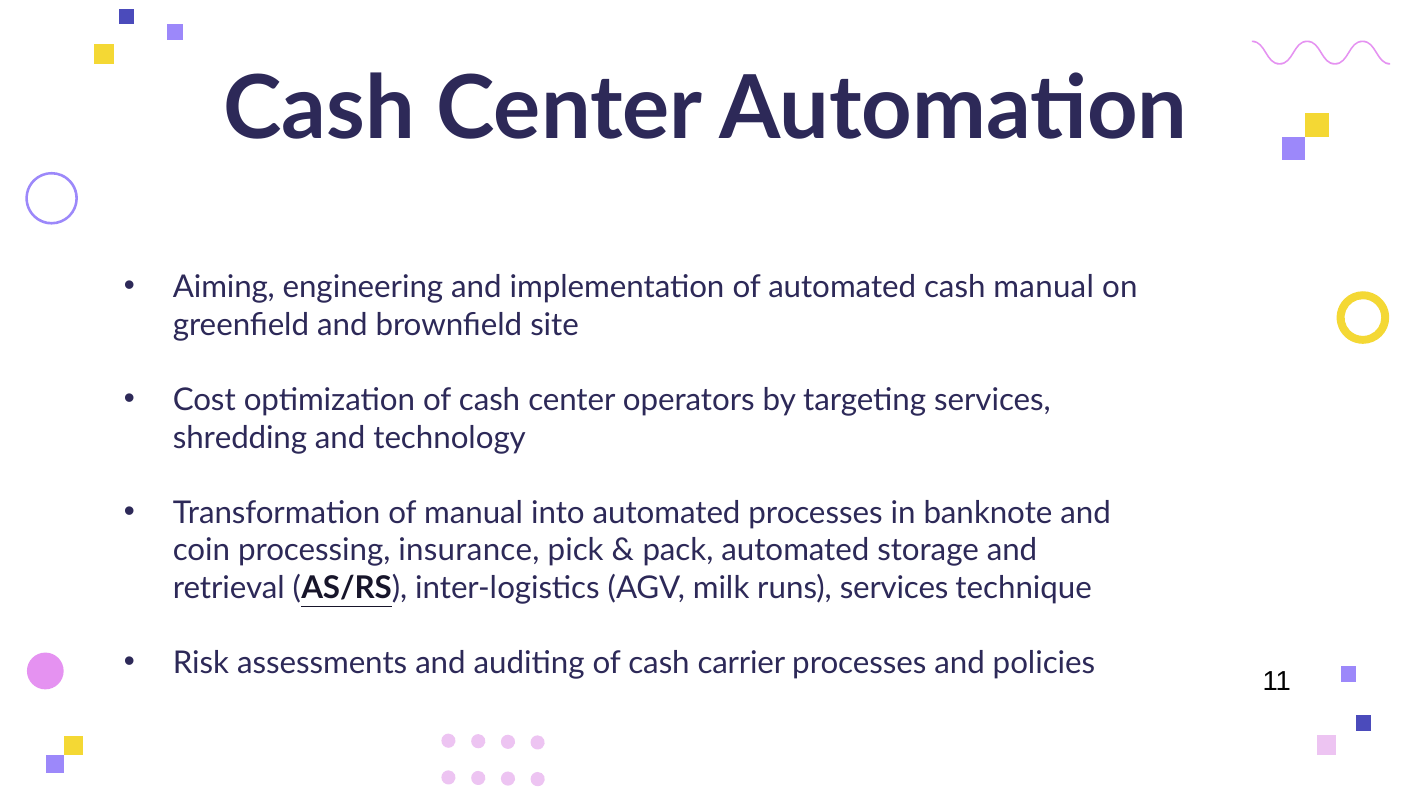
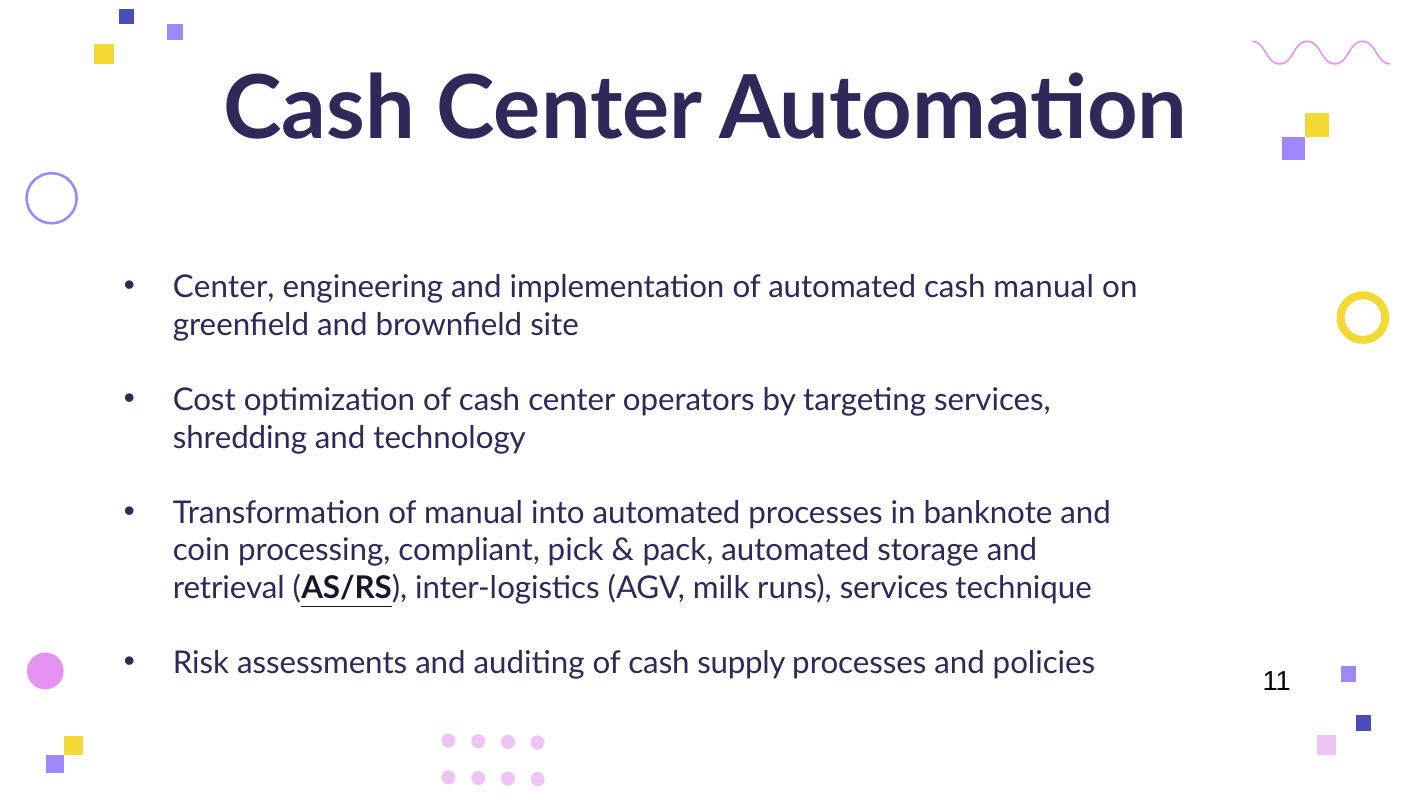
Aiming: Aiming -> Center (224, 287)
insurance: insurance -> compliant (469, 550)
carrier: carrier -> supply (741, 663)
